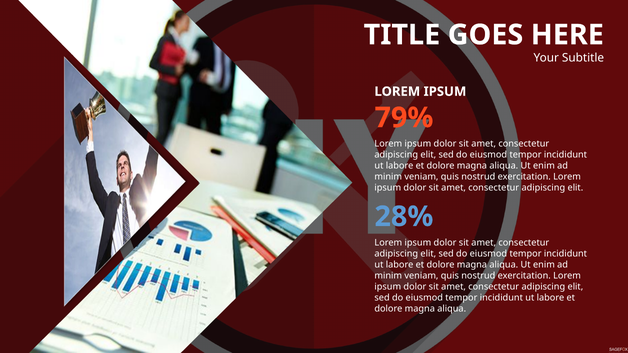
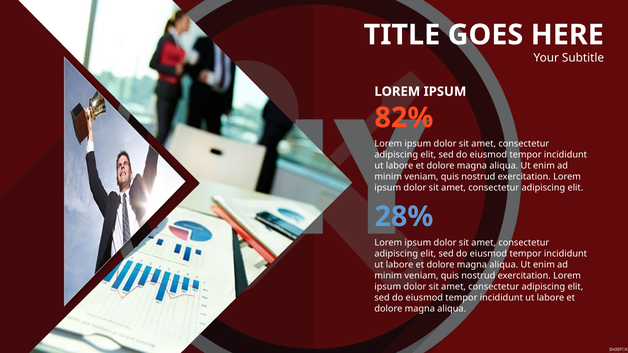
79%: 79% -> 82% (404, 118)
